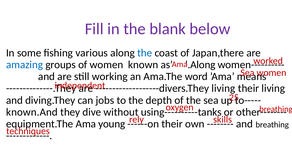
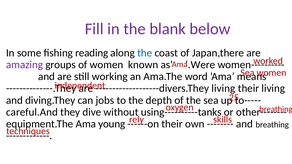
various: various -> reading (92, 53)
amazing colour: blue -> purple (25, 65)
.Along: .Along -> .Were (200, 65)
known.And: known.And -> careful.And (32, 112)
